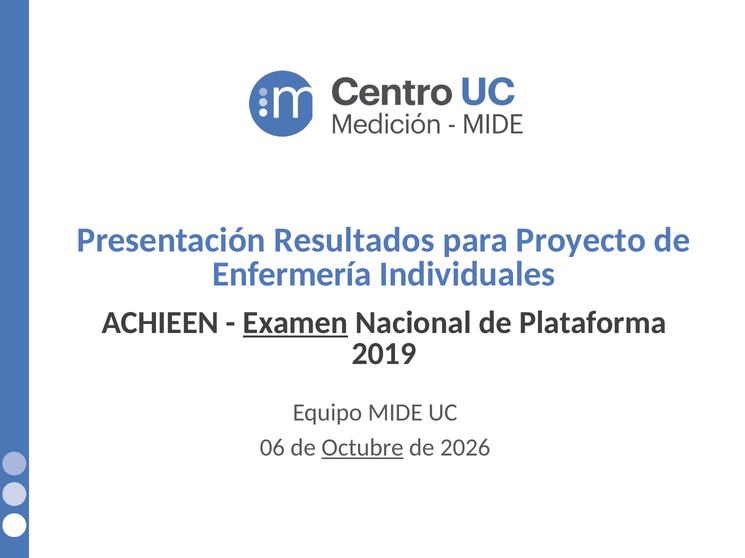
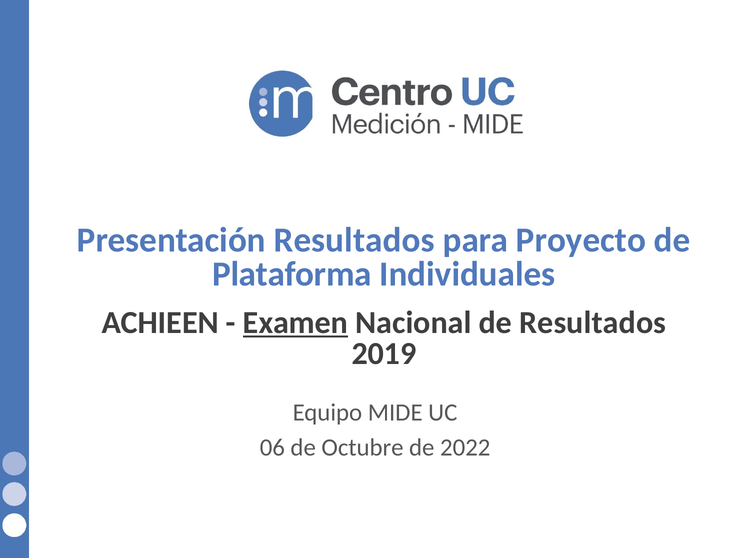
Enfermería: Enfermería -> Plataforma (292, 274)
de Plataforma: Plataforma -> Resultados (593, 323)
Octubre underline: present -> none (362, 448)
2026: 2026 -> 2022 (465, 448)
